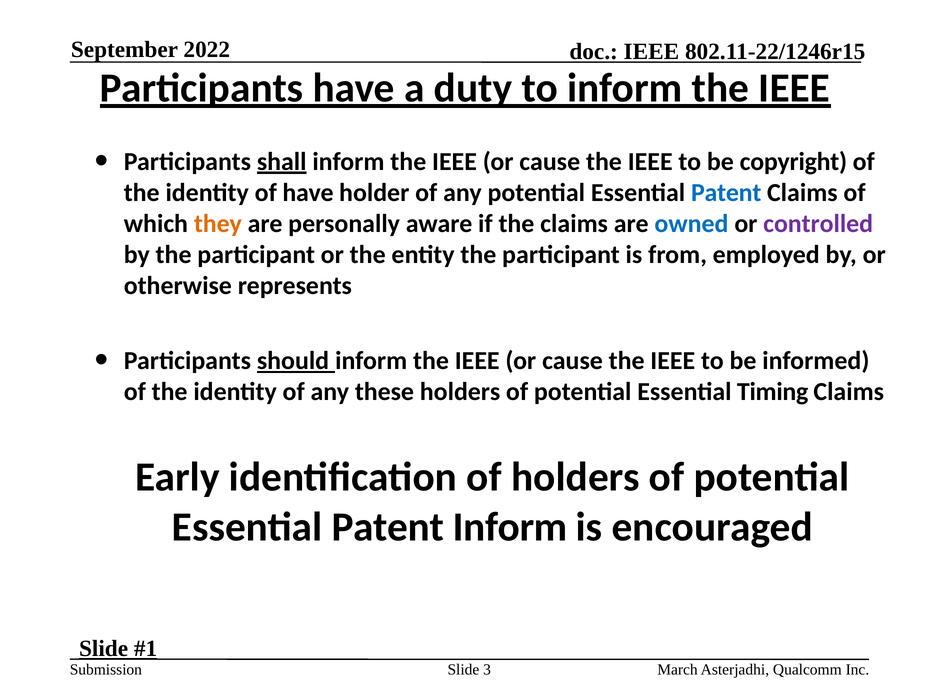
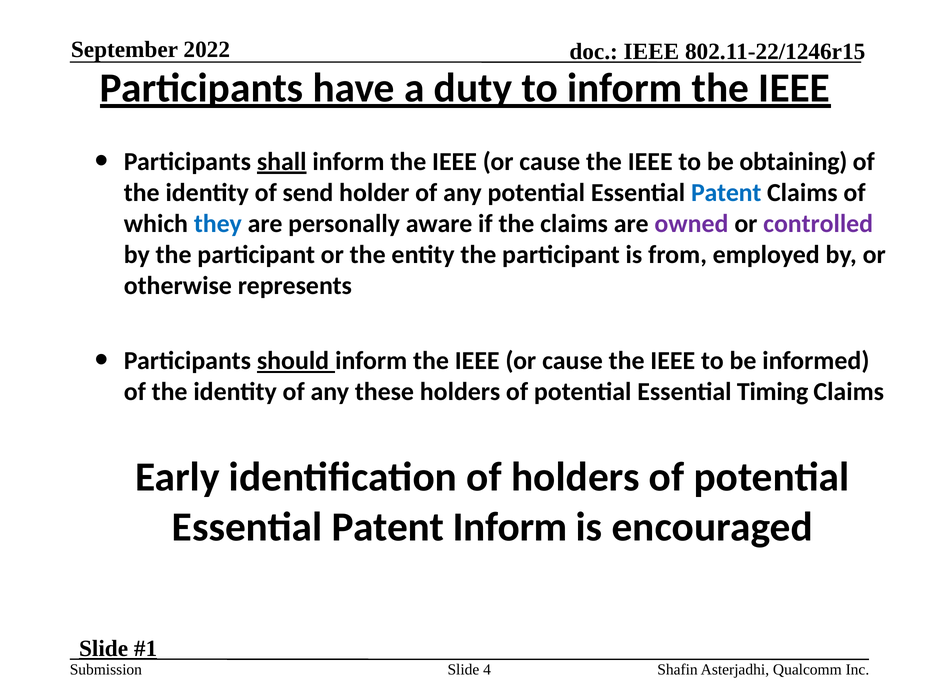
copyright: copyright -> obtaining (793, 162)
of have: have -> send (308, 193)
they colour: orange -> blue (218, 224)
owned colour: blue -> purple (691, 224)
3: 3 -> 4 (487, 670)
March: March -> Shafin (678, 670)
